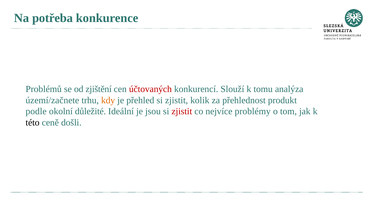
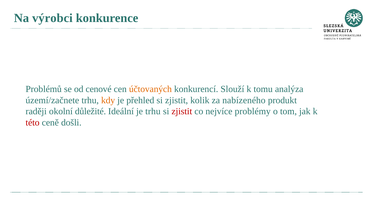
potřeba: potřeba -> výrobci (52, 18)
zjištění: zjištění -> cenové (99, 89)
účtovaných colour: red -> orange (150, 89)
přehlednost: přehlednost -> nabízeného (244, 100)
podle: podle -> raději (36, 112)
je jsou: jsou -> trhu (153, 112)
této colour: black -> red (33, 123)
